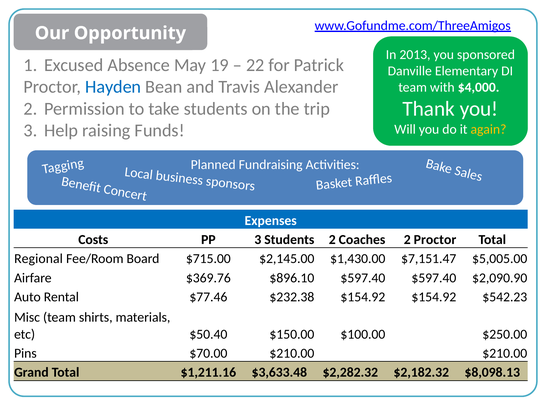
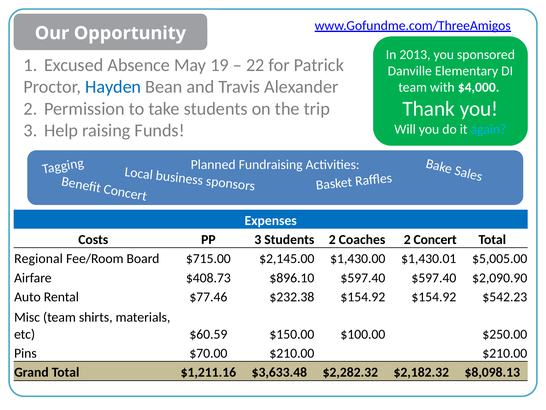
again colour: yellow -> light blue (488, 129)
2 Proctor: Proctor -> Concert (435, 239)
$7,151.47: $7,151.47 -> $1,430.01 (429, 258)
$369.76: $369.76 -> $408.73 (208, 278)
$50.40: $50.40 -> $60.59 (208, 334)
